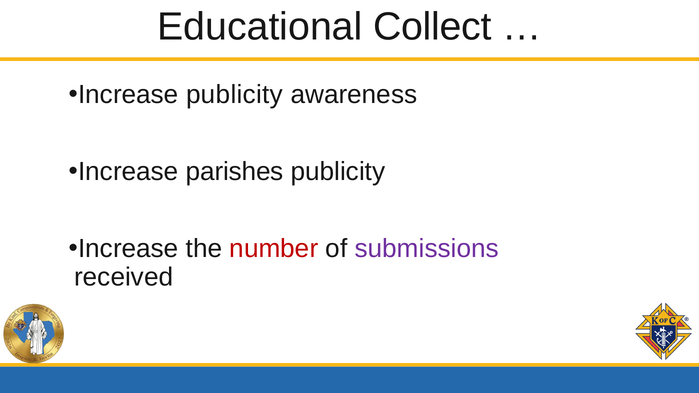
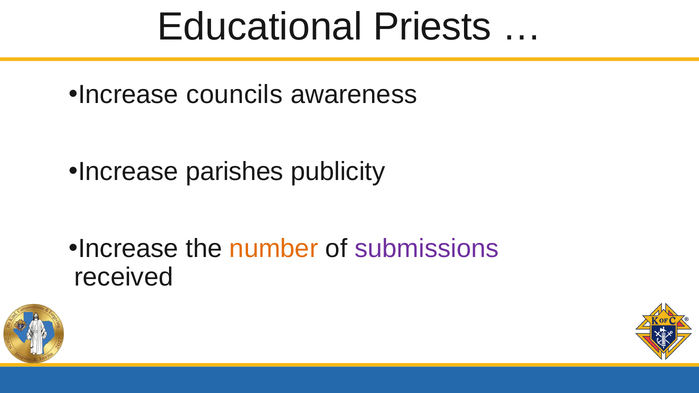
Collect: Collect -> Priests (432, 27)
Increase publicity: publicity -> councils (234, 95)
number colour: red -> orange (274, 249)
